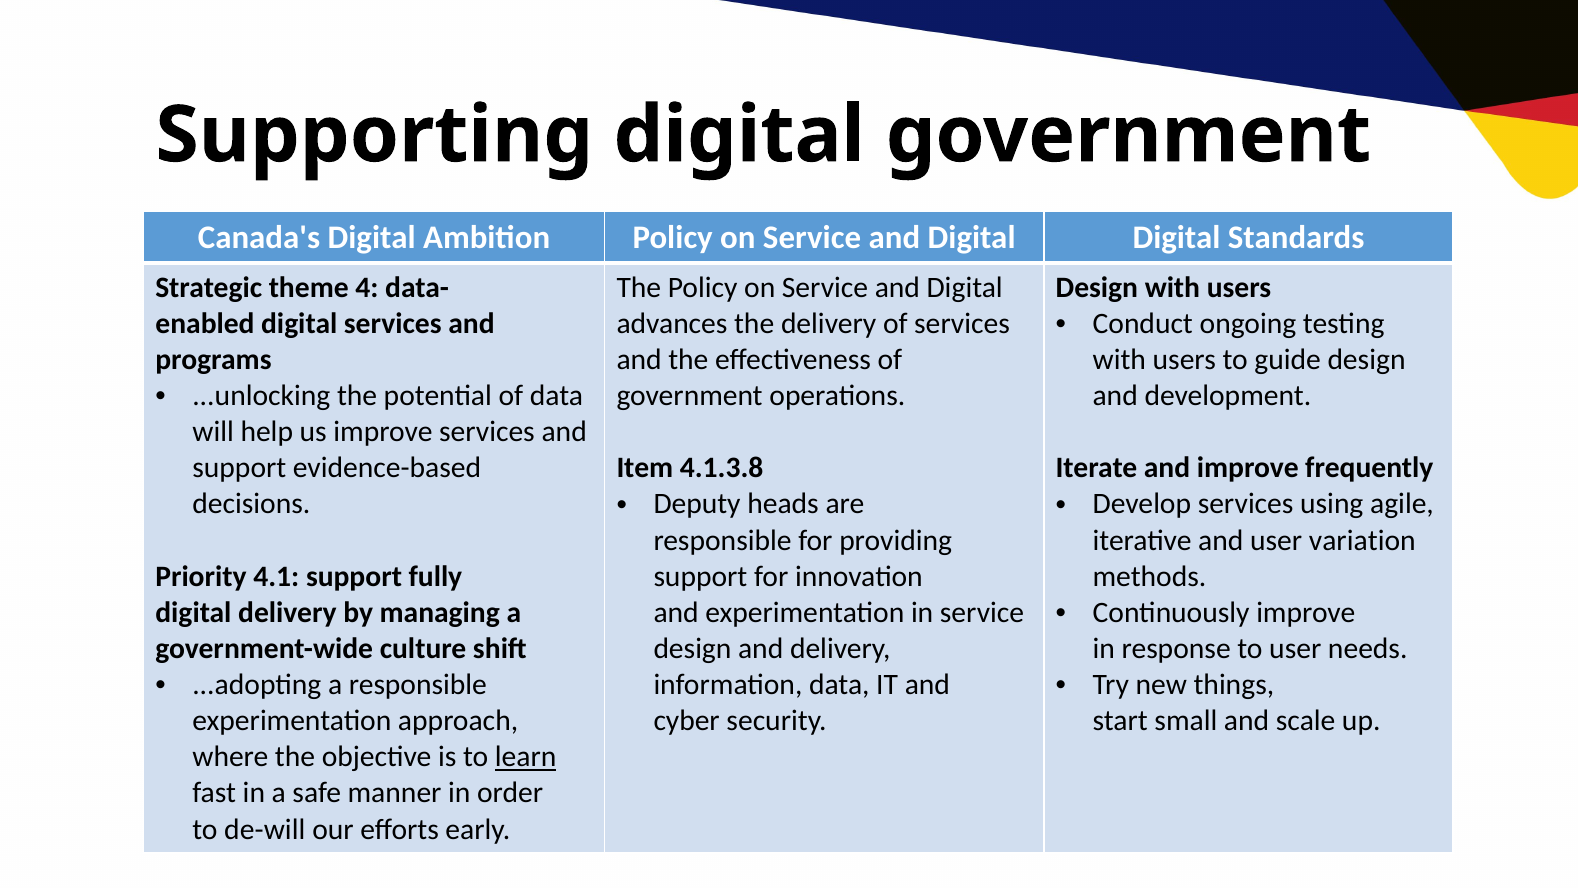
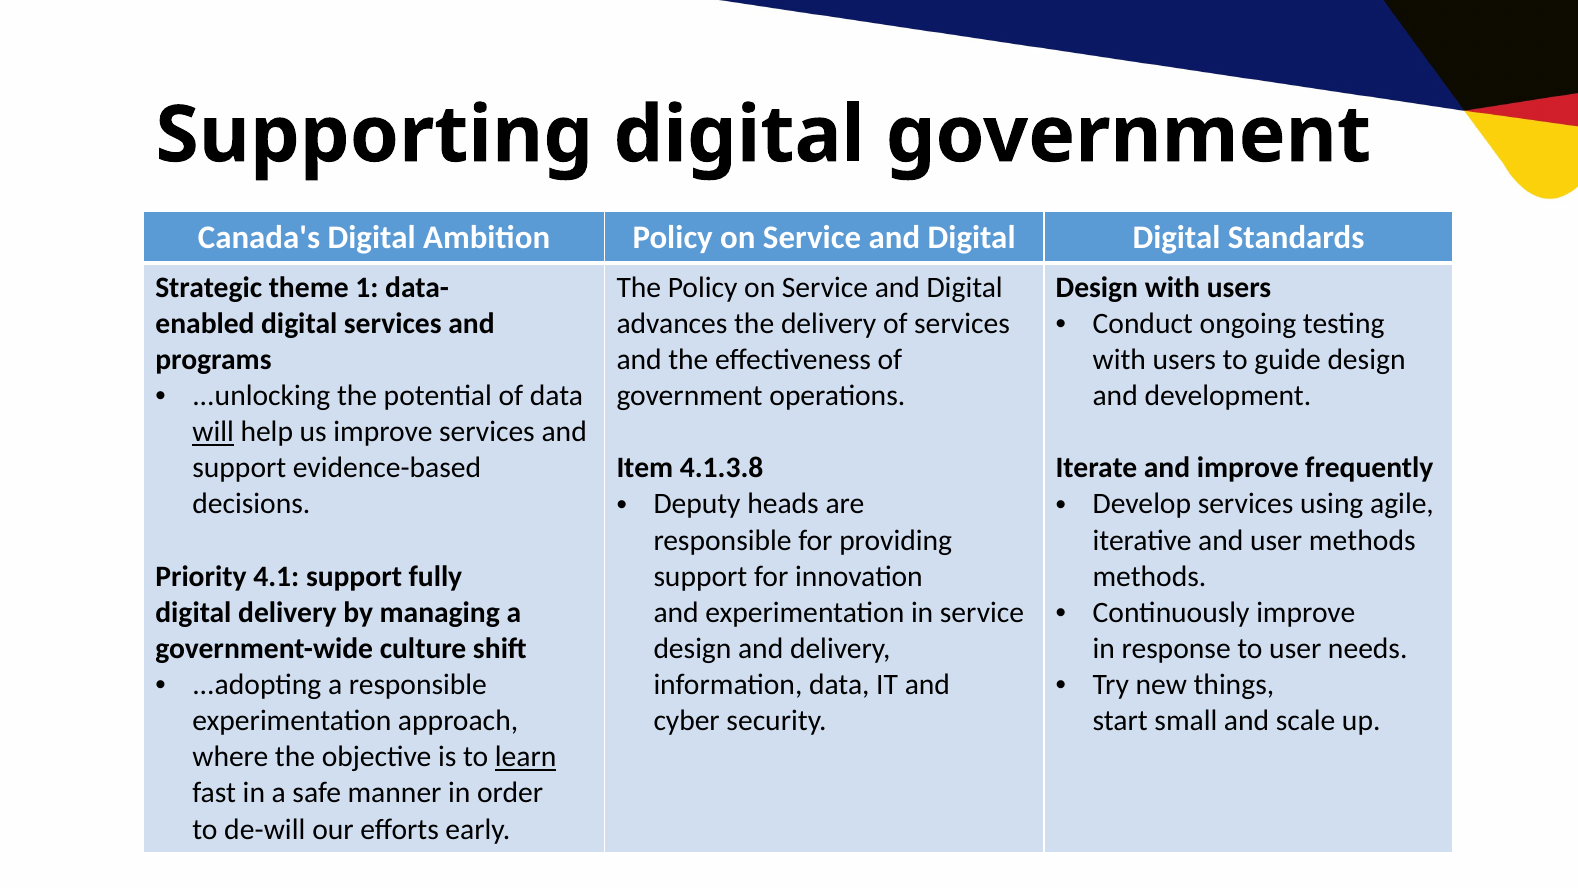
4: 4 -> 1 (367, 287)
will underline: none -> present (213, 432)
user variation: variation -> methods (1362, 540)
